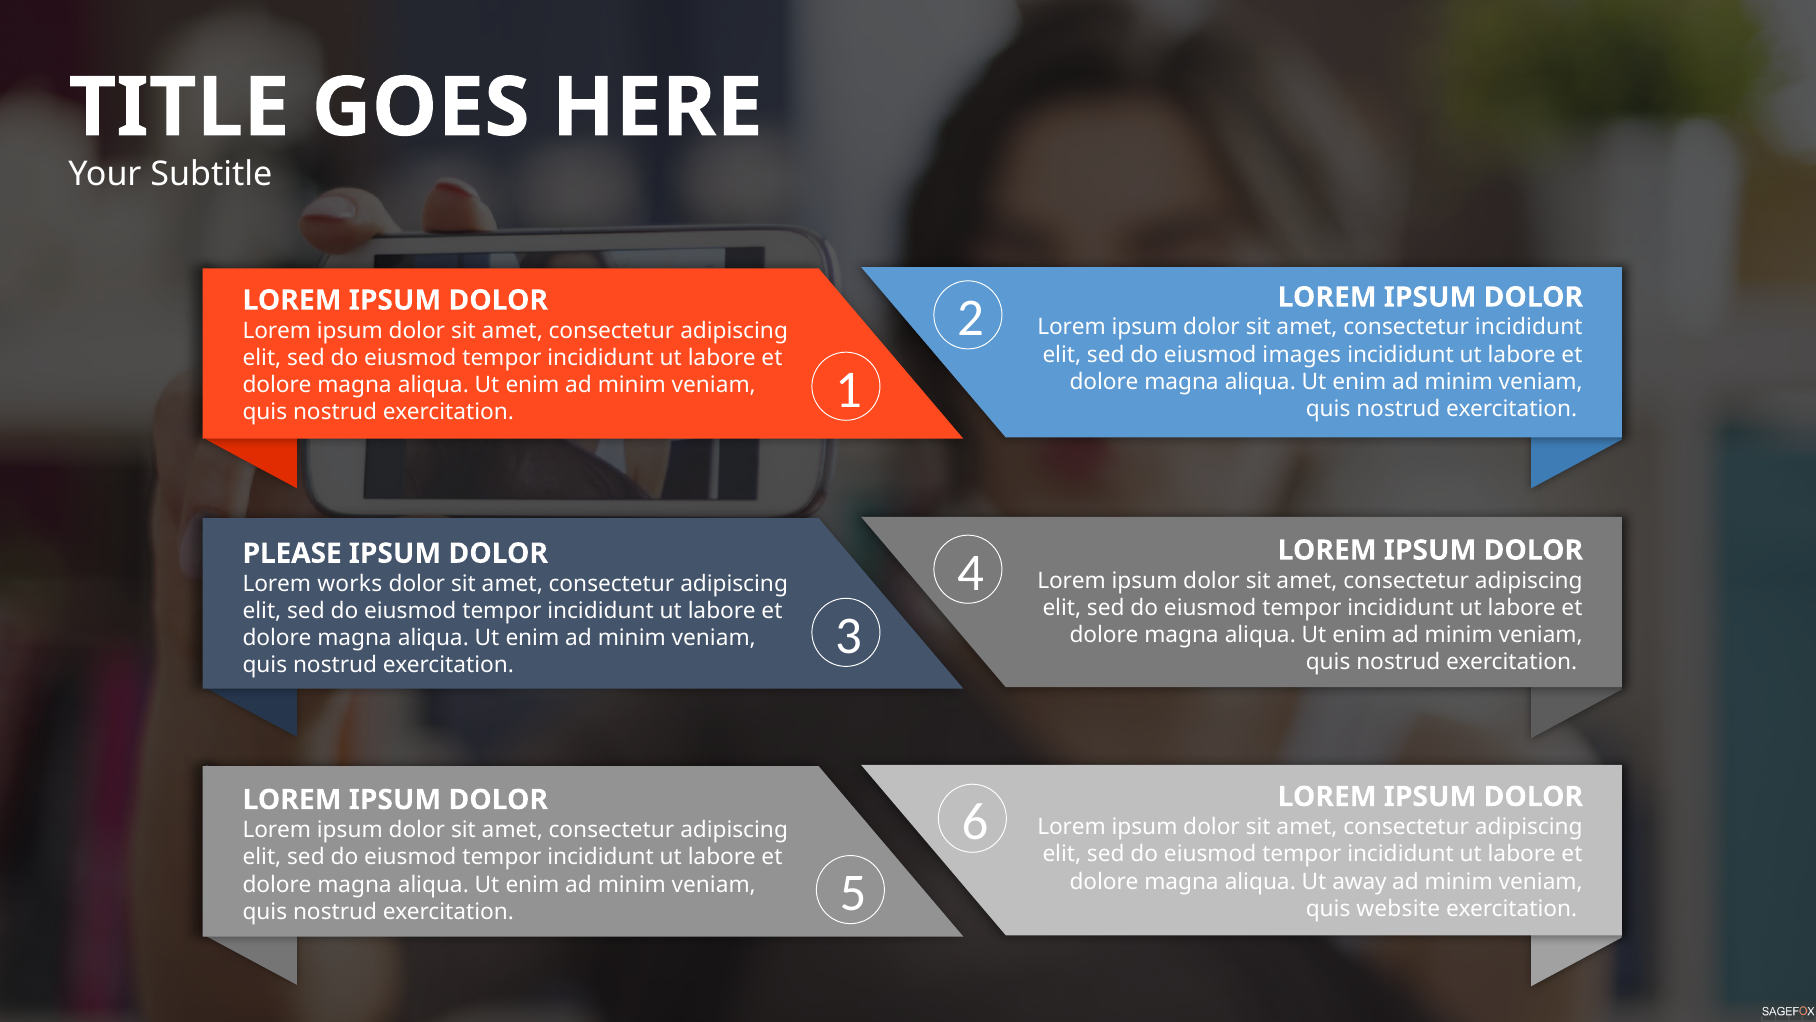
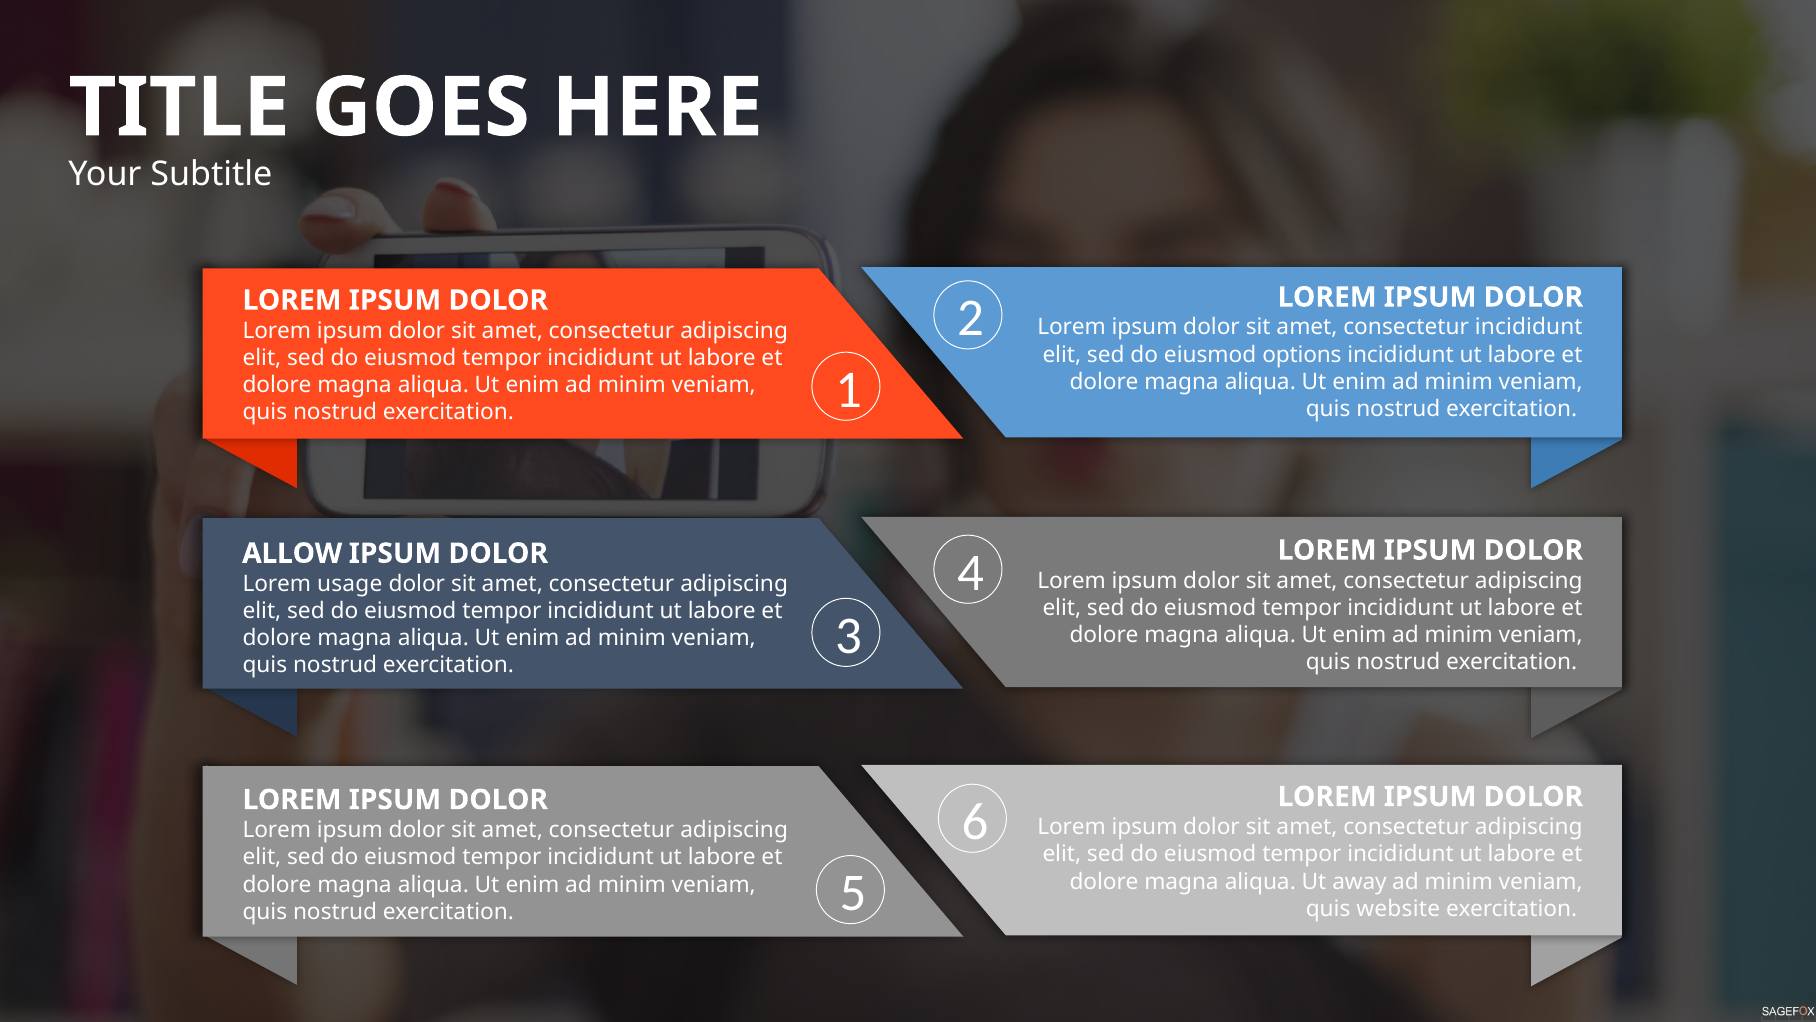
images: images -> options (1302, 355)
PLEASE: PLEASE -> ALLOW (292, 553)
works: works -> usage (350, 583)
